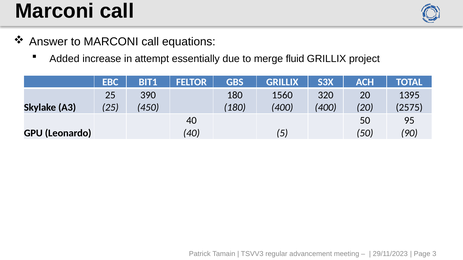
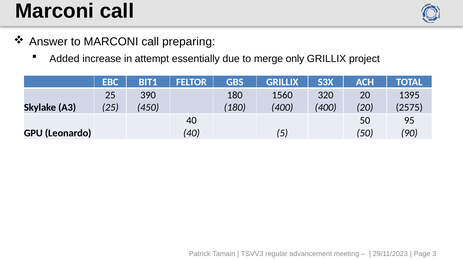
equations: equations -> preparing (189, 42)
fluid: fluid -> only (295, 59)
